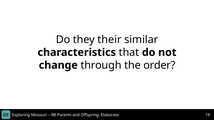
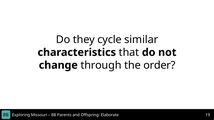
their: their -> cycle (110, 40)
